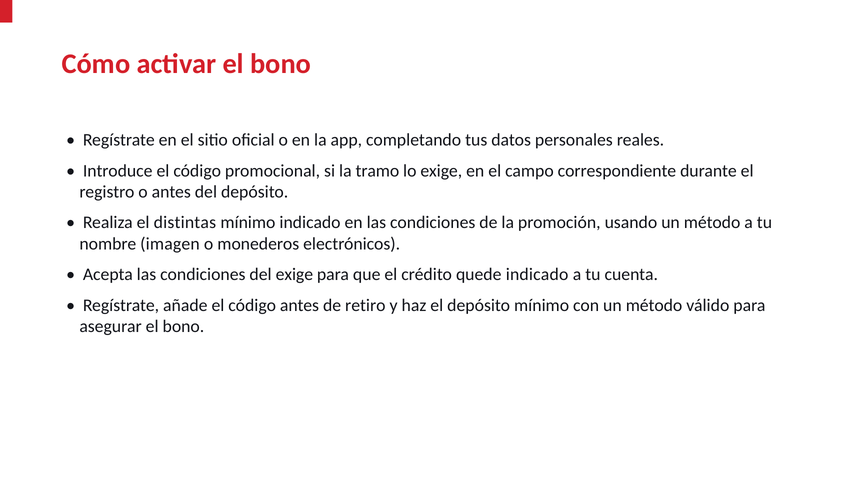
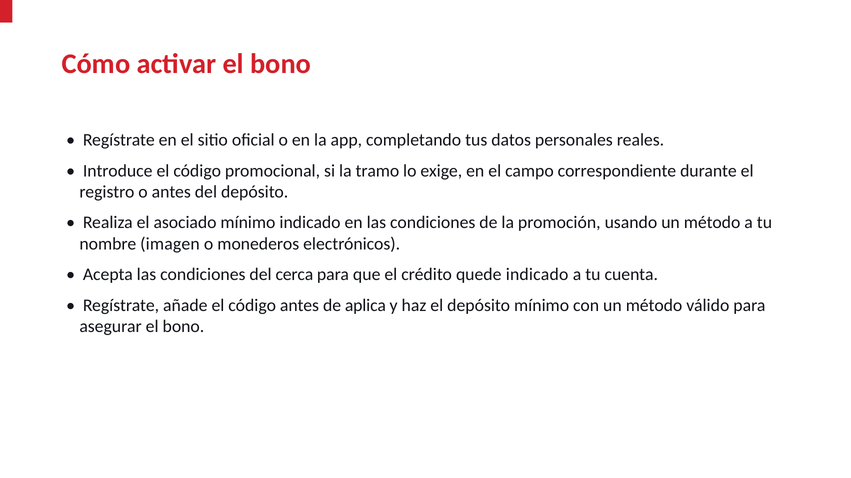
distintas: distintas -> asociado (185, 223)
del exige: exige -> cerca (294, 275)
retiro: retiro -> aplica (365, 306)
